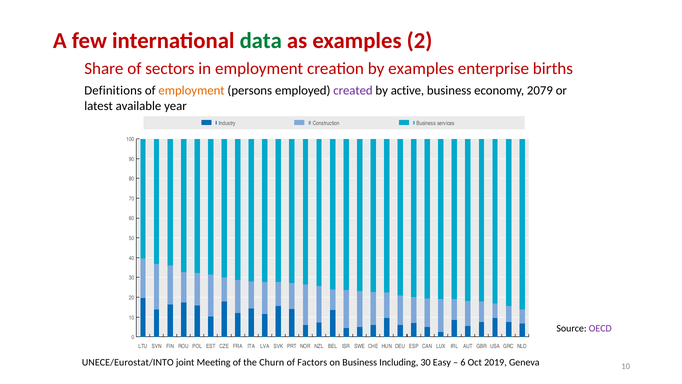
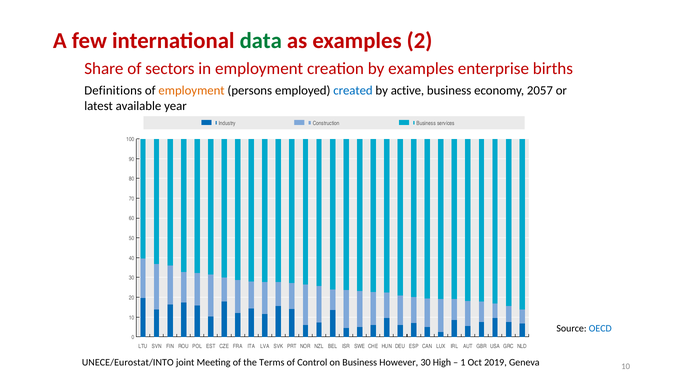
created colour: purple -> blue (353, 90)
2079: 2079 -> 2057 (540, 90)
OECD colour: purple -> blue (600, 328)
Churn: Churn -> Terms (272, 362)
Factors: Factors -> Control (312, 362)
Including: Including -> However (399, 362)
Easy: Easy -> High (442, 362)
6: 6 -> 1 (463, 362)
